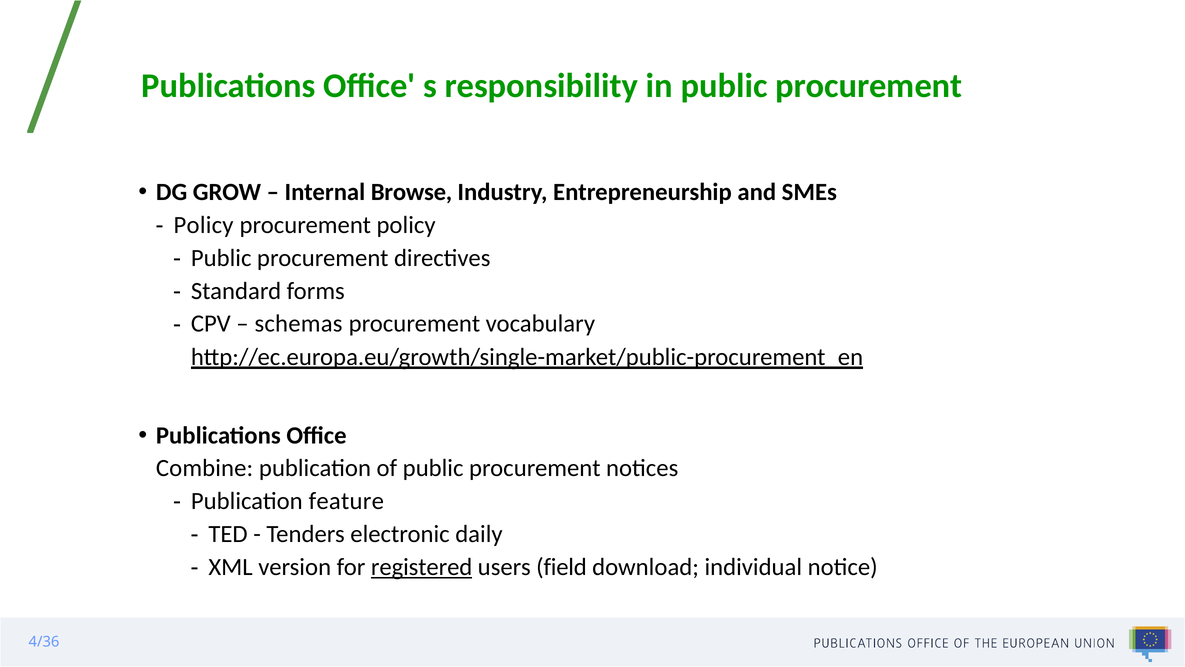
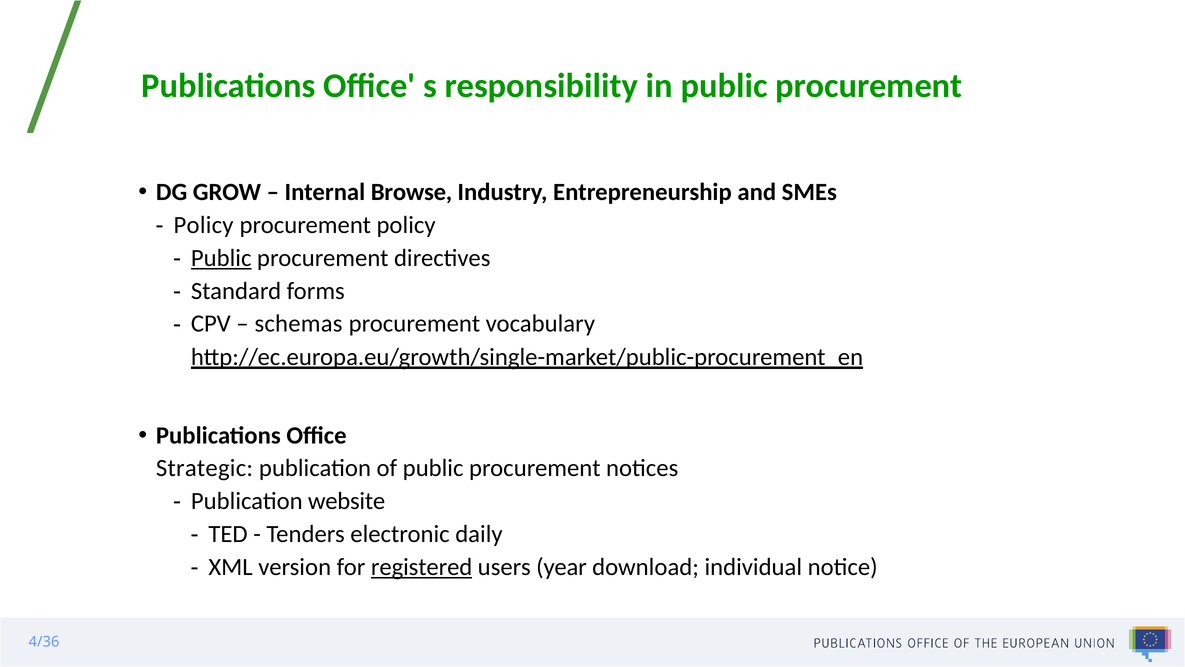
Public underline: none -> present (221, 258)
Combine: Combine -> Strategic (205, 468)
feature: feature -> website (347, 501)
field: field -> year (561, 567)
